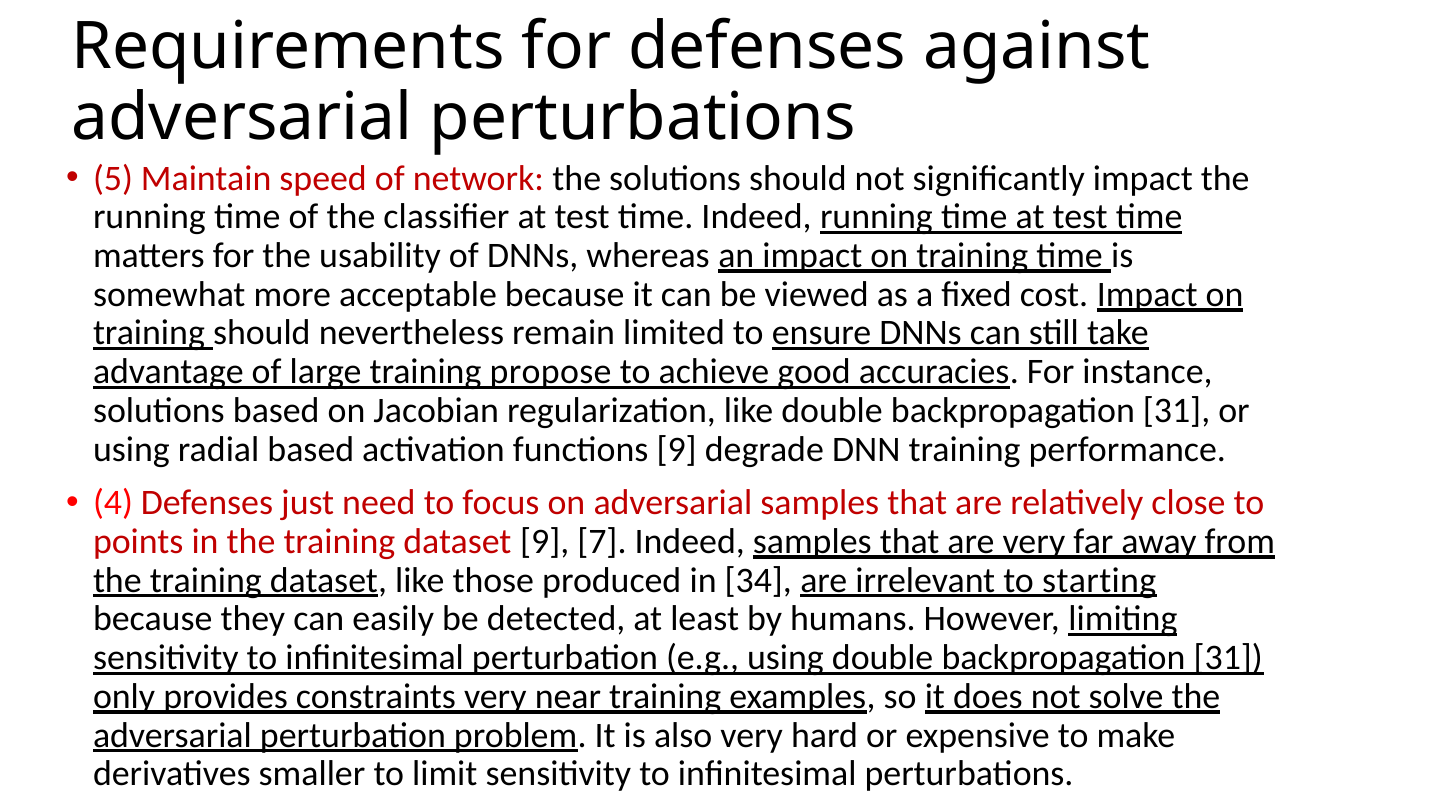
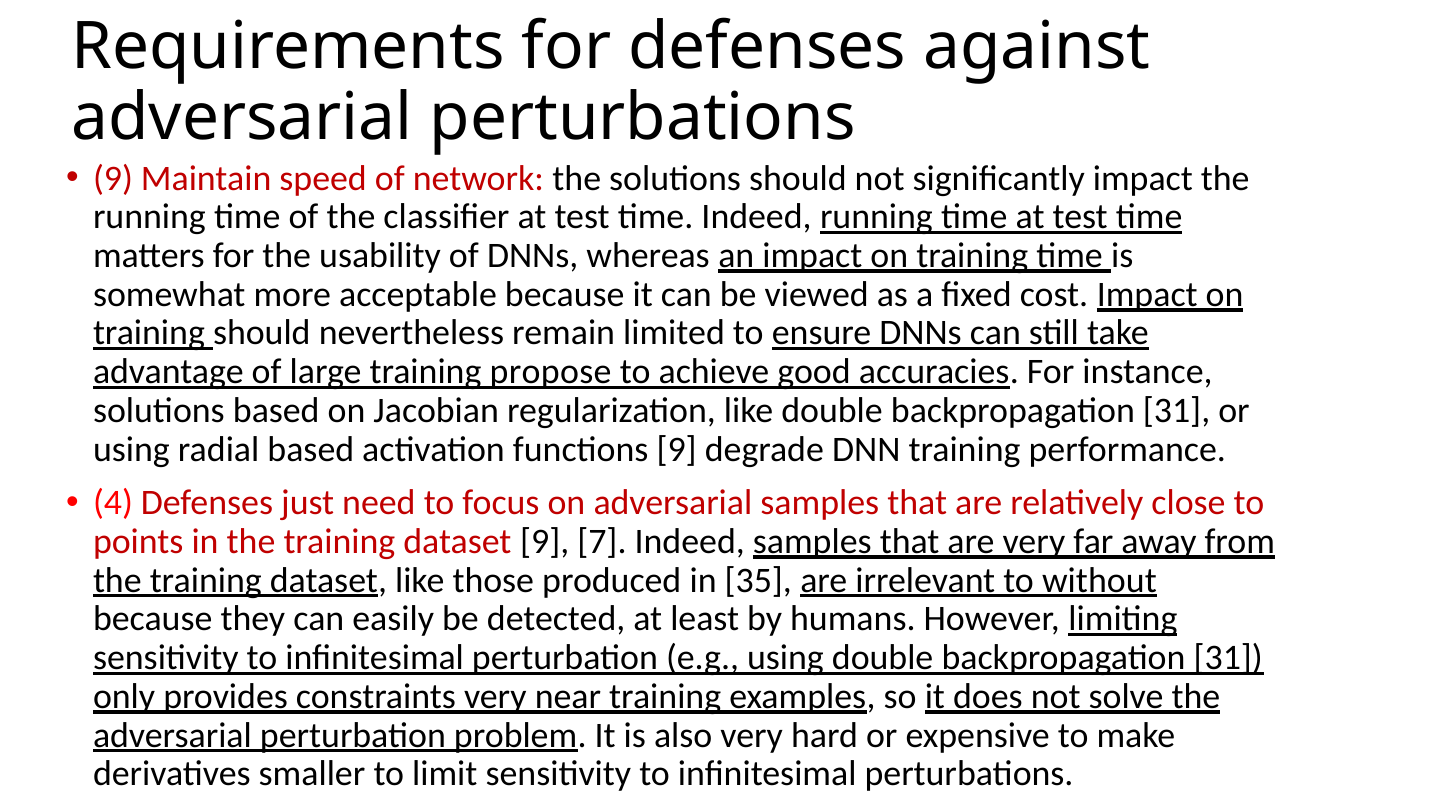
5: 5 -> 9 (113, 178)
34: 34 -> 35 (758, 580)
starting: starting -> without (1099, 580)
